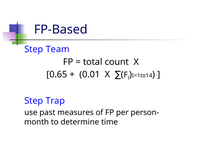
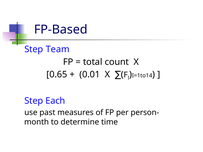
Trap: Trap -> Each (55, 101)
